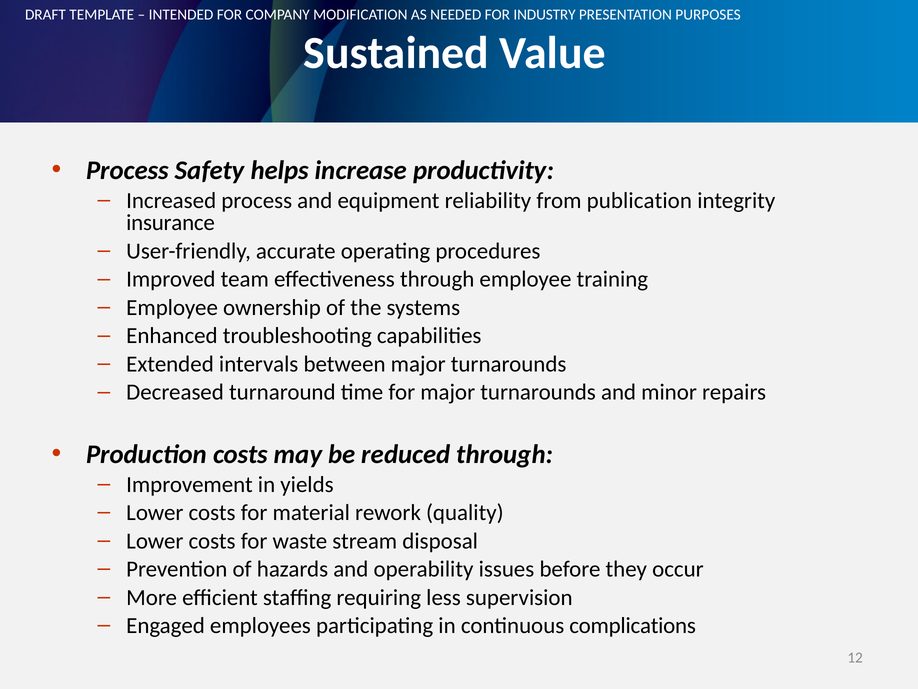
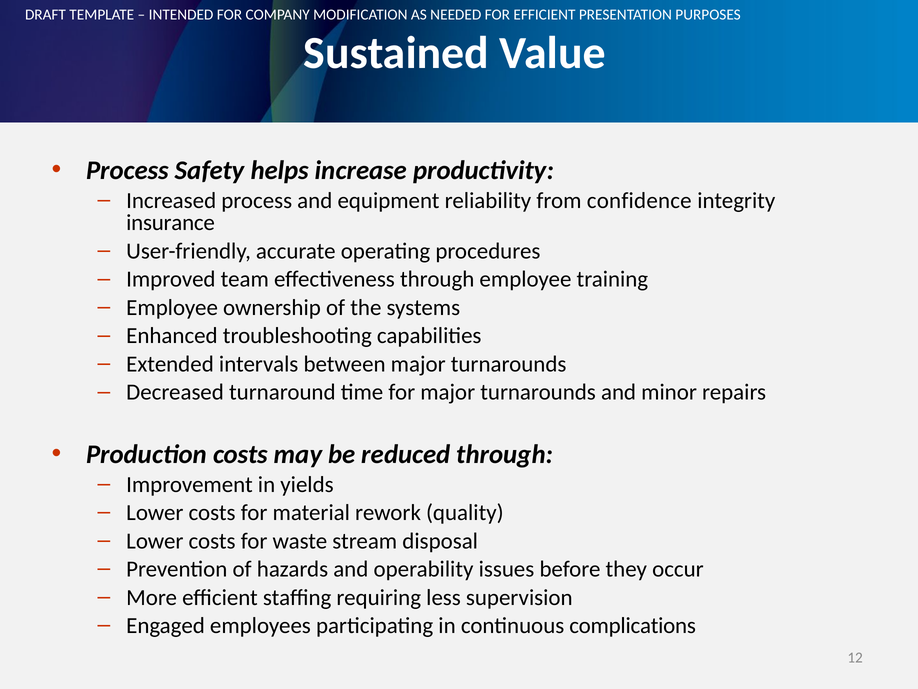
FOR INDUSTRY: INDUSTRY -> EFFICIENT (544, 15)
publication: publication -> confidence (639, 200)
